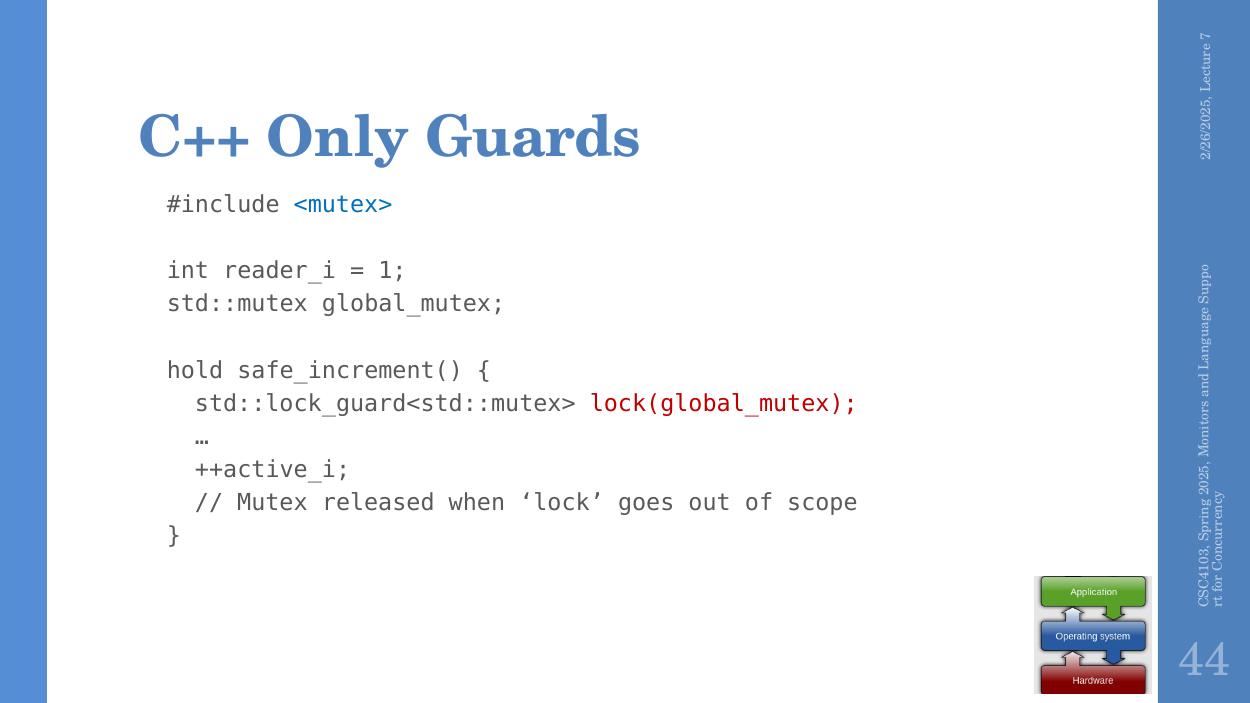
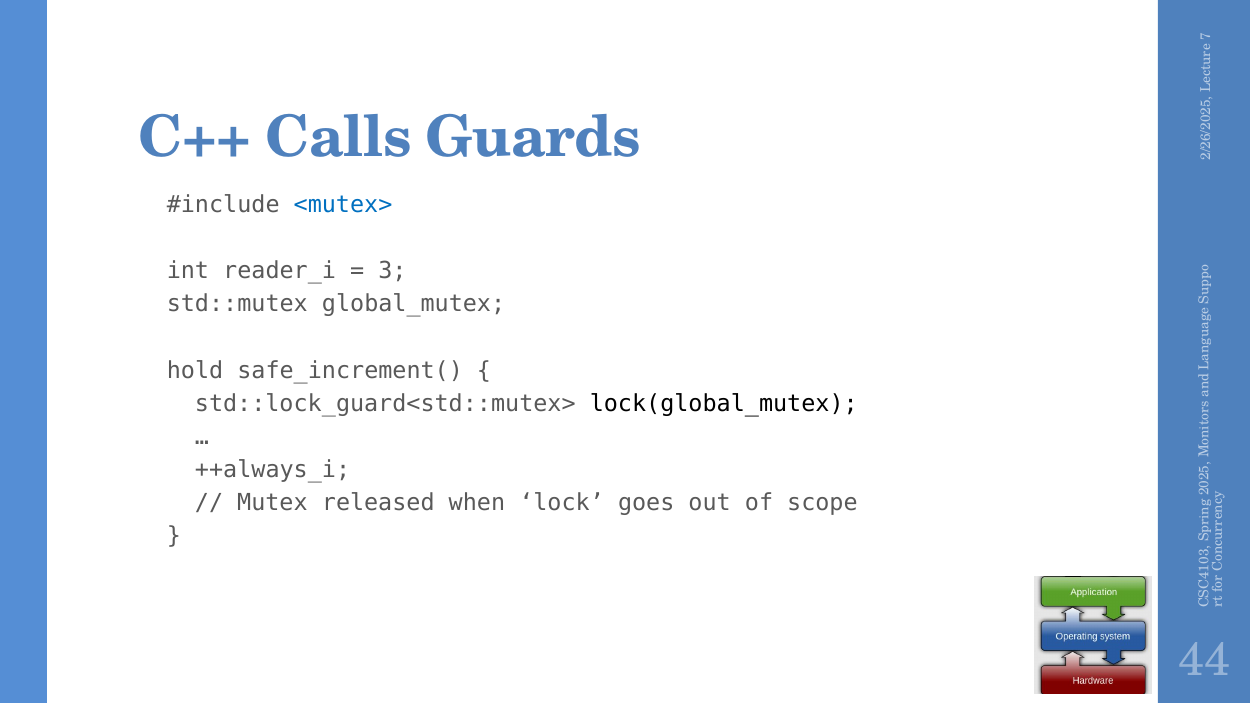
Only: Only -> Calls (339, 137)
1: 1 -> 3 (392, 271)
lock(global_mutex colour: red -> black (724, 404)
++active_i: ++active_i -> ++always_i (273, 470)
